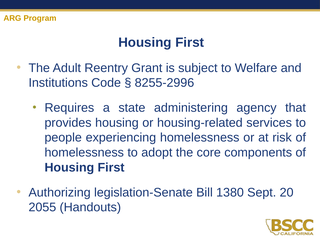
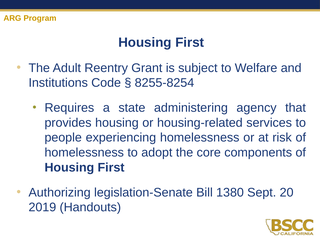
8255-2996: 8255-2996 -> 8255-8254 (164, 83)
2055: 2055 -> 2019 (42, 207)
